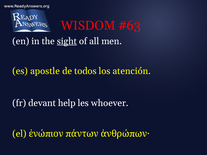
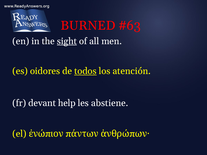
WISDOM: WISDOM -> BURNED (88, 26)
apostle: apostle -> oidores (45, 71)
todos underline: none -> present (85, 71)
whoever: whoever -> abstiene (110, 103)
